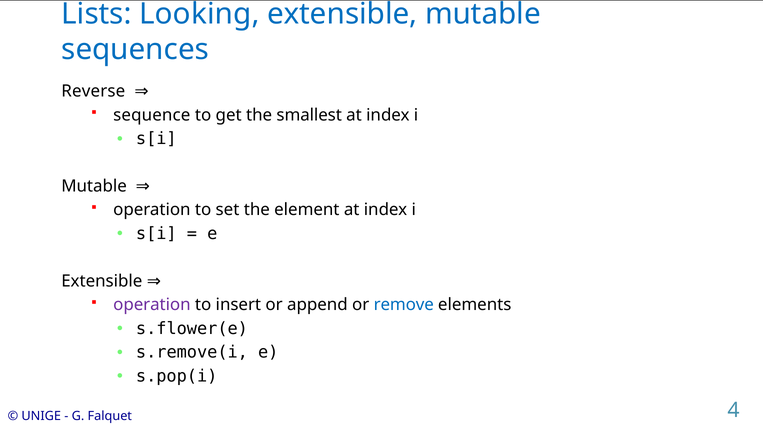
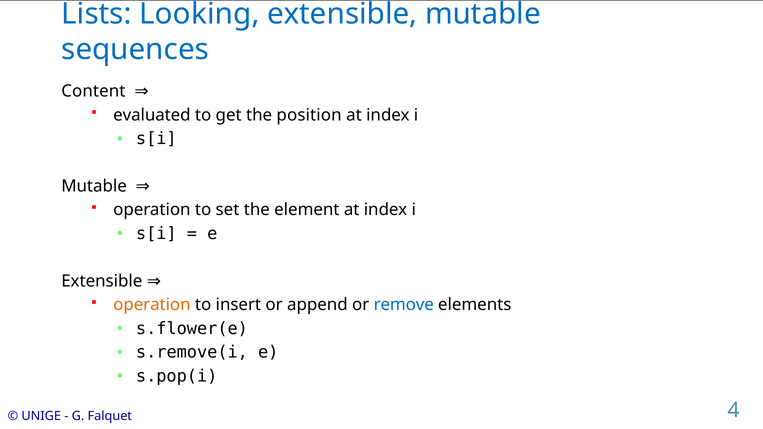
Reverse: Reverse -> Content (93, 91)
sequence: sequence -> evaluated (152, 115)
smallest: smallest -> position (309, 115)
operation colour: purple -> orange (152, 305)
